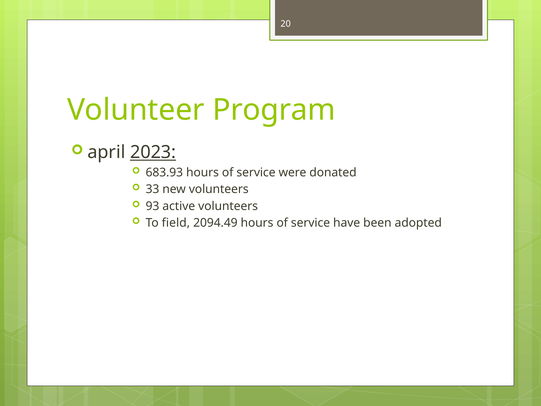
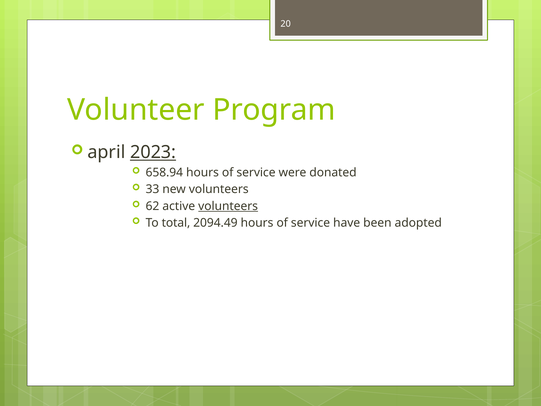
683.93: 683.93 -> 658.94 (164, 172)
93: 93 -> 62 (152, 206)
volunteers underline: none -> present (228, 206)
field: field -> total (176, 223)
